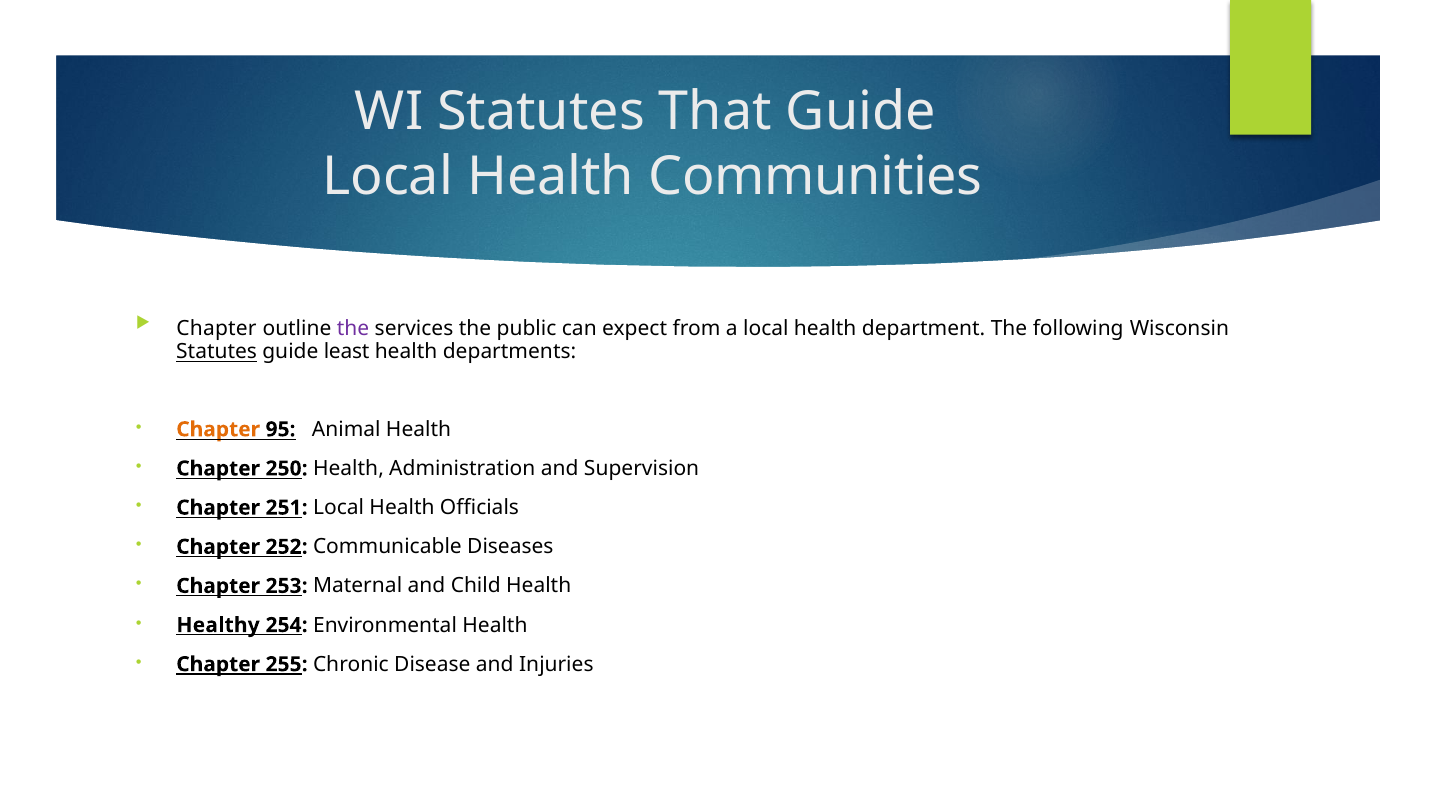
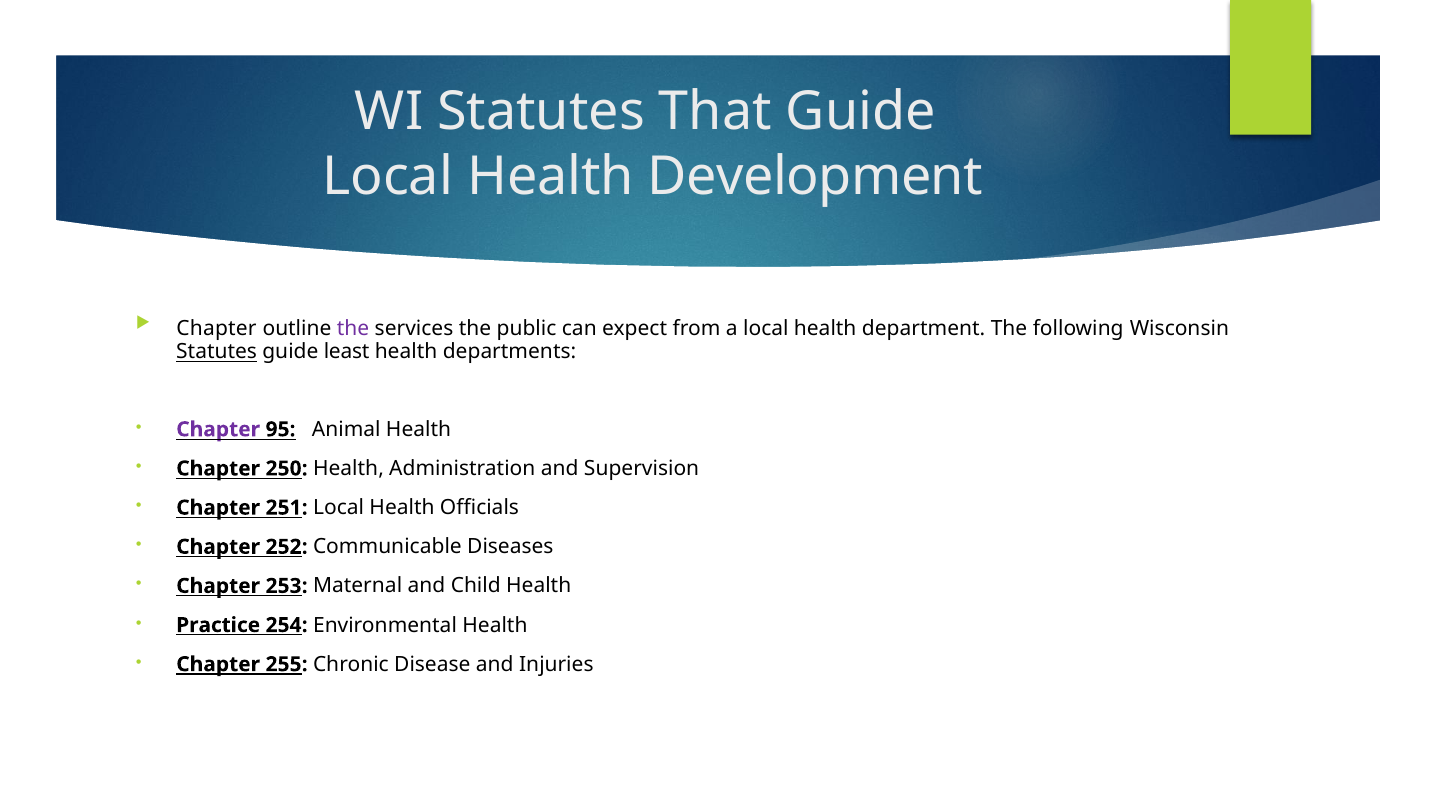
Communities: Communities -> Development (816, 177)
Chapter colour: orange -> purple (218, 430)
Healthy: Healthy -> Practice (218, 625)
